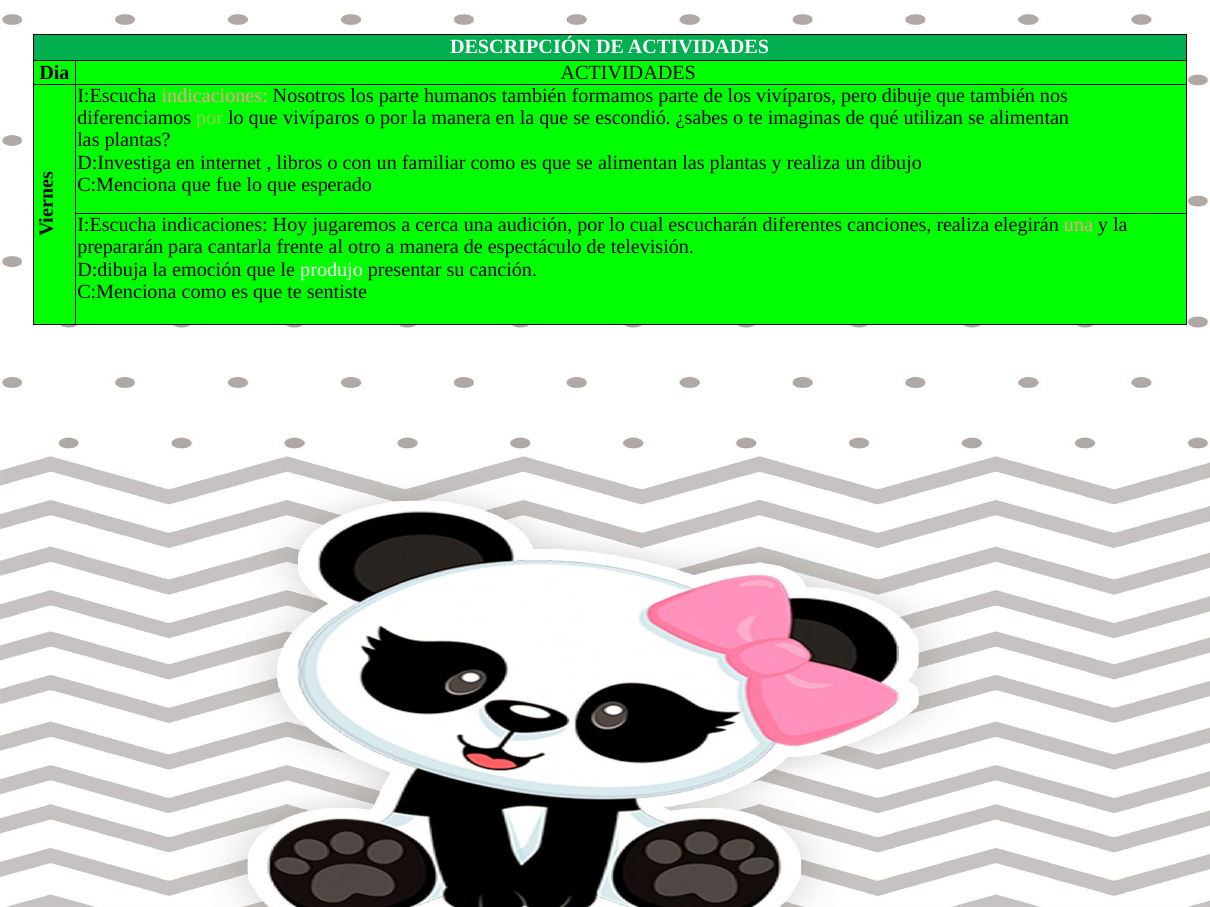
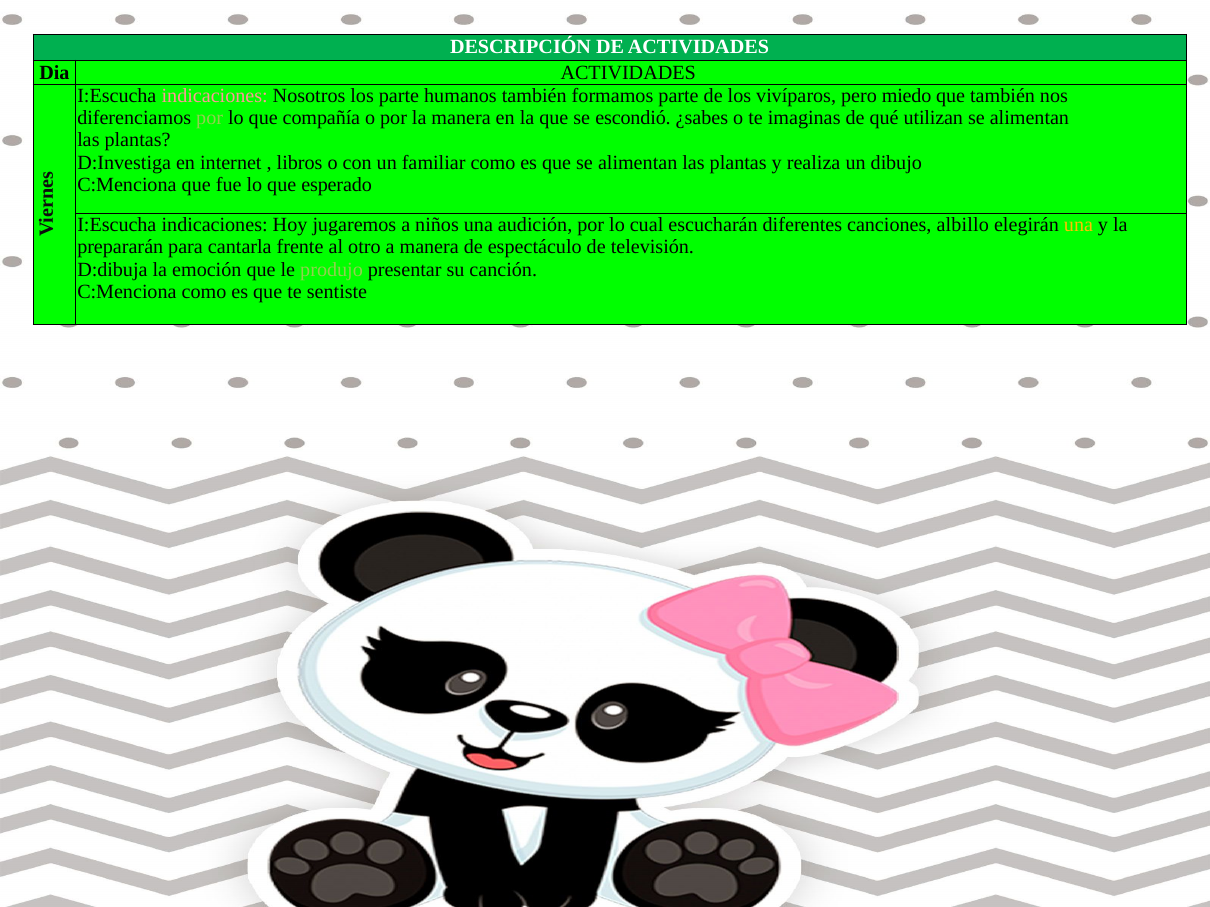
dibuje: dibuje -> miedo (907, 96)
que vivíparos: vivíparos -> compañía (321, 118)
cerca: cerca -> niños (437, 225)
canciones realiza: realiza -> albillo (963, 225)
una colour: pink -> yellow (1078, 225)
produjo colour: white -> light green (332, 270)
